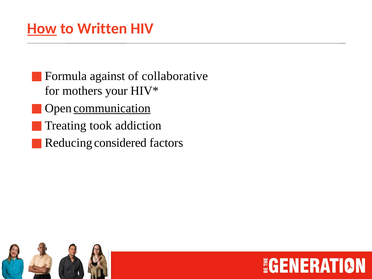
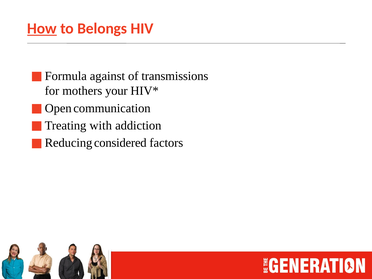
Written: Written -> Belongs (102, 29)
collaborative: collaborative -> transmissions (175, 76)
communication underline: present -> none (112, 108)
took: took -> with (101, 126)
